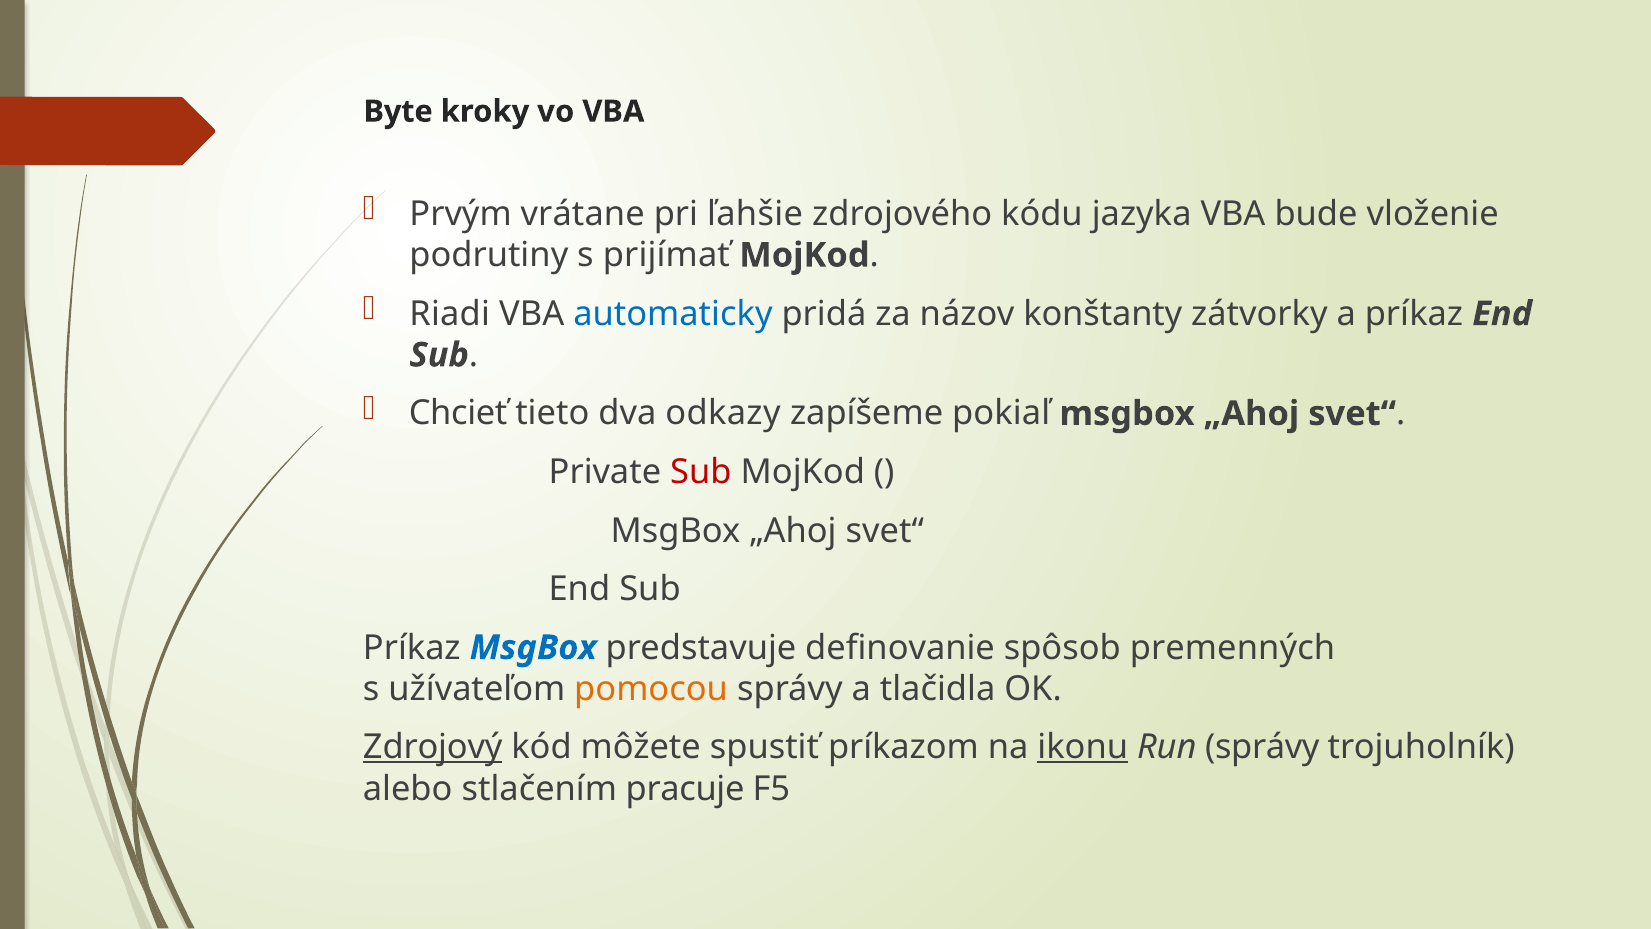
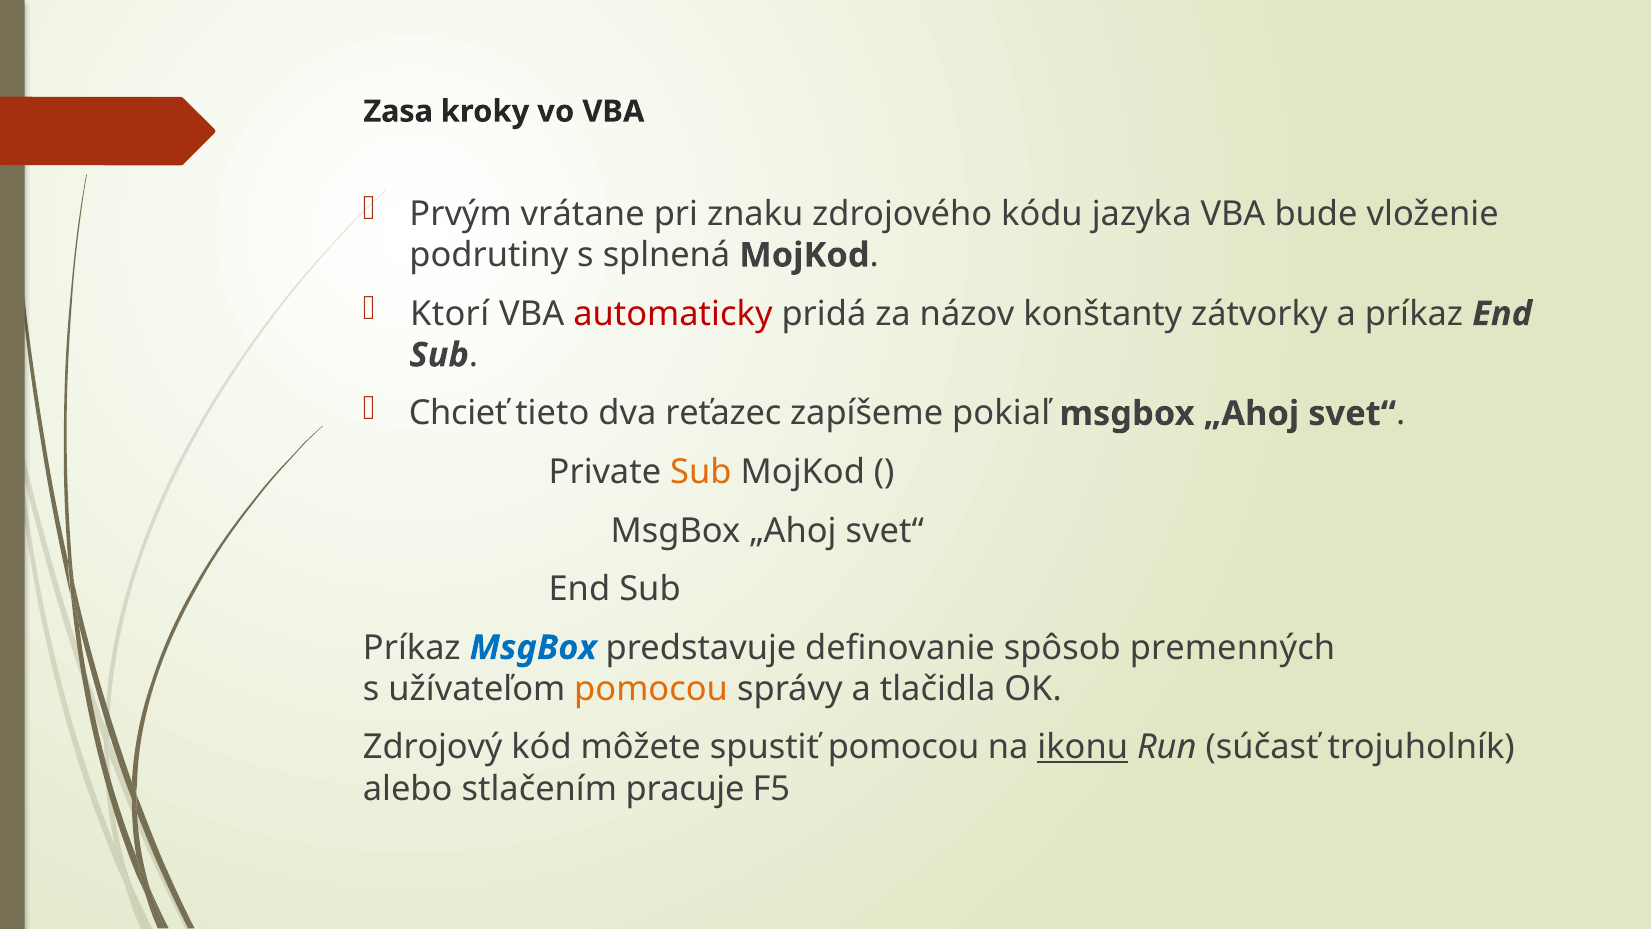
Byte: Byte -> Zasa (398, 111)
ľahšie: ľahšie -> znaku (755, 214)
prijímať: prijímať -> splnená (666, 255)
Riadi: Riadi -> Ktorí (450, 314)
automaticky colour: blue -> red (673, 314)
odkazy: odkazy -> reťazec (723, 413)
Sub colour: red -> orange (701, 472)
Zdrojový underline: present -> none (433, 747)
spustiť príkazom: príkazom -> pomocou (904, 747)
Run správy: správy -> súčasť (1262, 747)
